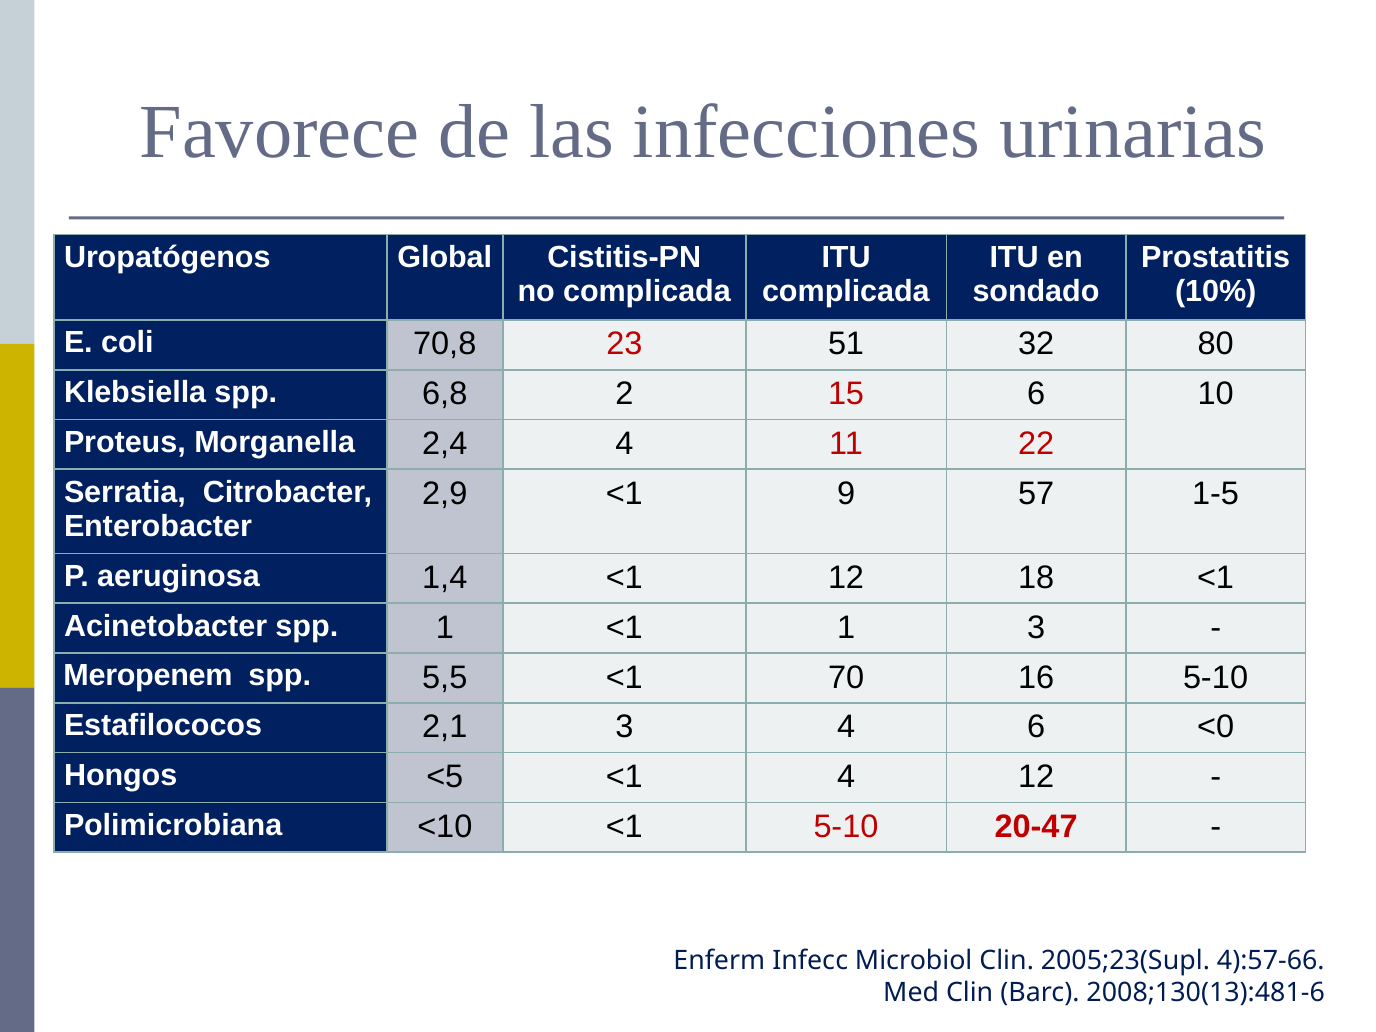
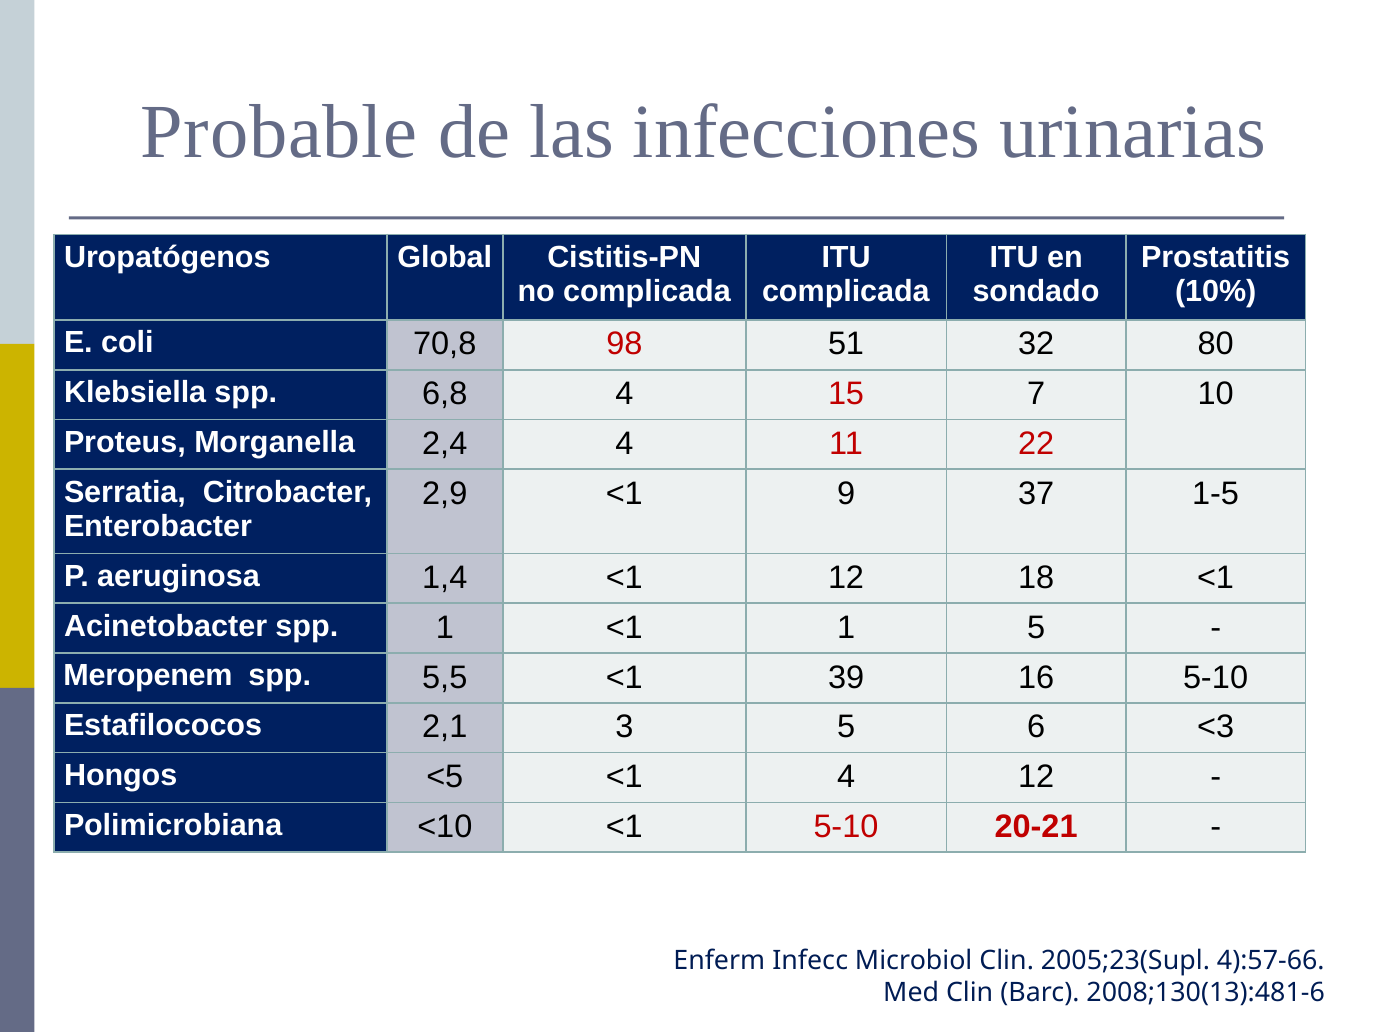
Favorece: Favorece -> Probable (279, 133)
23: 23 -> 98 (624, 344)
6,8 2: 2 -> 4 (624, 394)
15 6: 6 -> 7 (1036, 394)
57: 57 -> 37 (1036, 494)
1 3: 3 -> 5 (1036, 627)
70: 70 -> 39 (846, 677)
3 4: 4 -> 5 (846, 727)
<0: <0 -> <3 (1216, 727)
20-47: 20-47 -> 20-21 (1036, 827)
